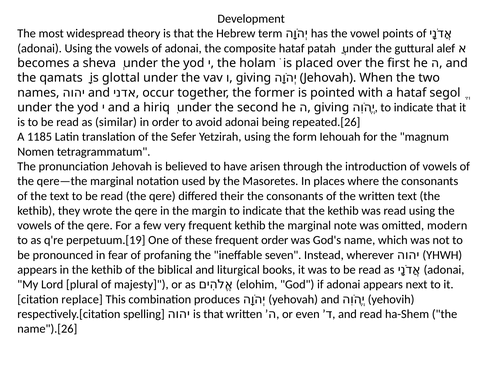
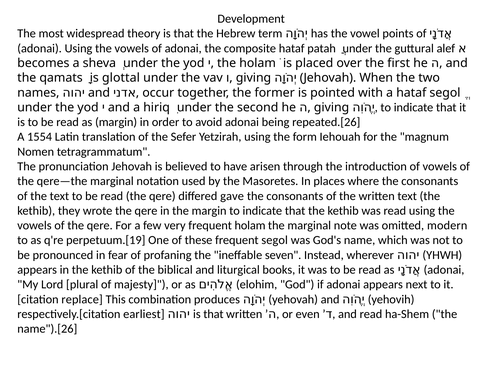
as similar: similar -> margin (116, 122)
1185: 1185 -> 1554 (40, 137)
their: their -> gave (232, 196)
frequent kethib: kethib -> holam (250, 225)
frequent order: order -> segol (275, 240)
spelling: spelling -> earliest (144, 314)
